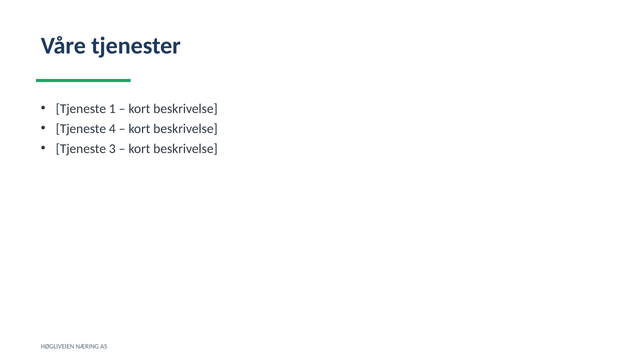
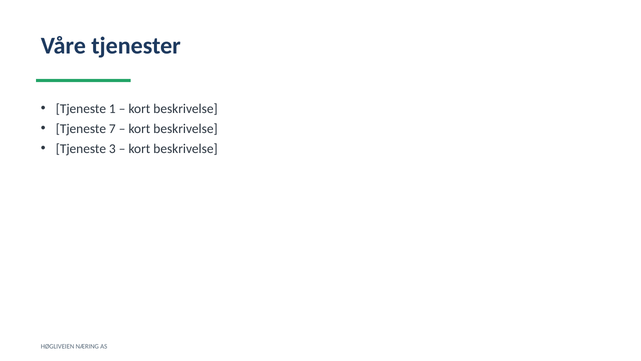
4: 4 -> 7 (112, 129)
